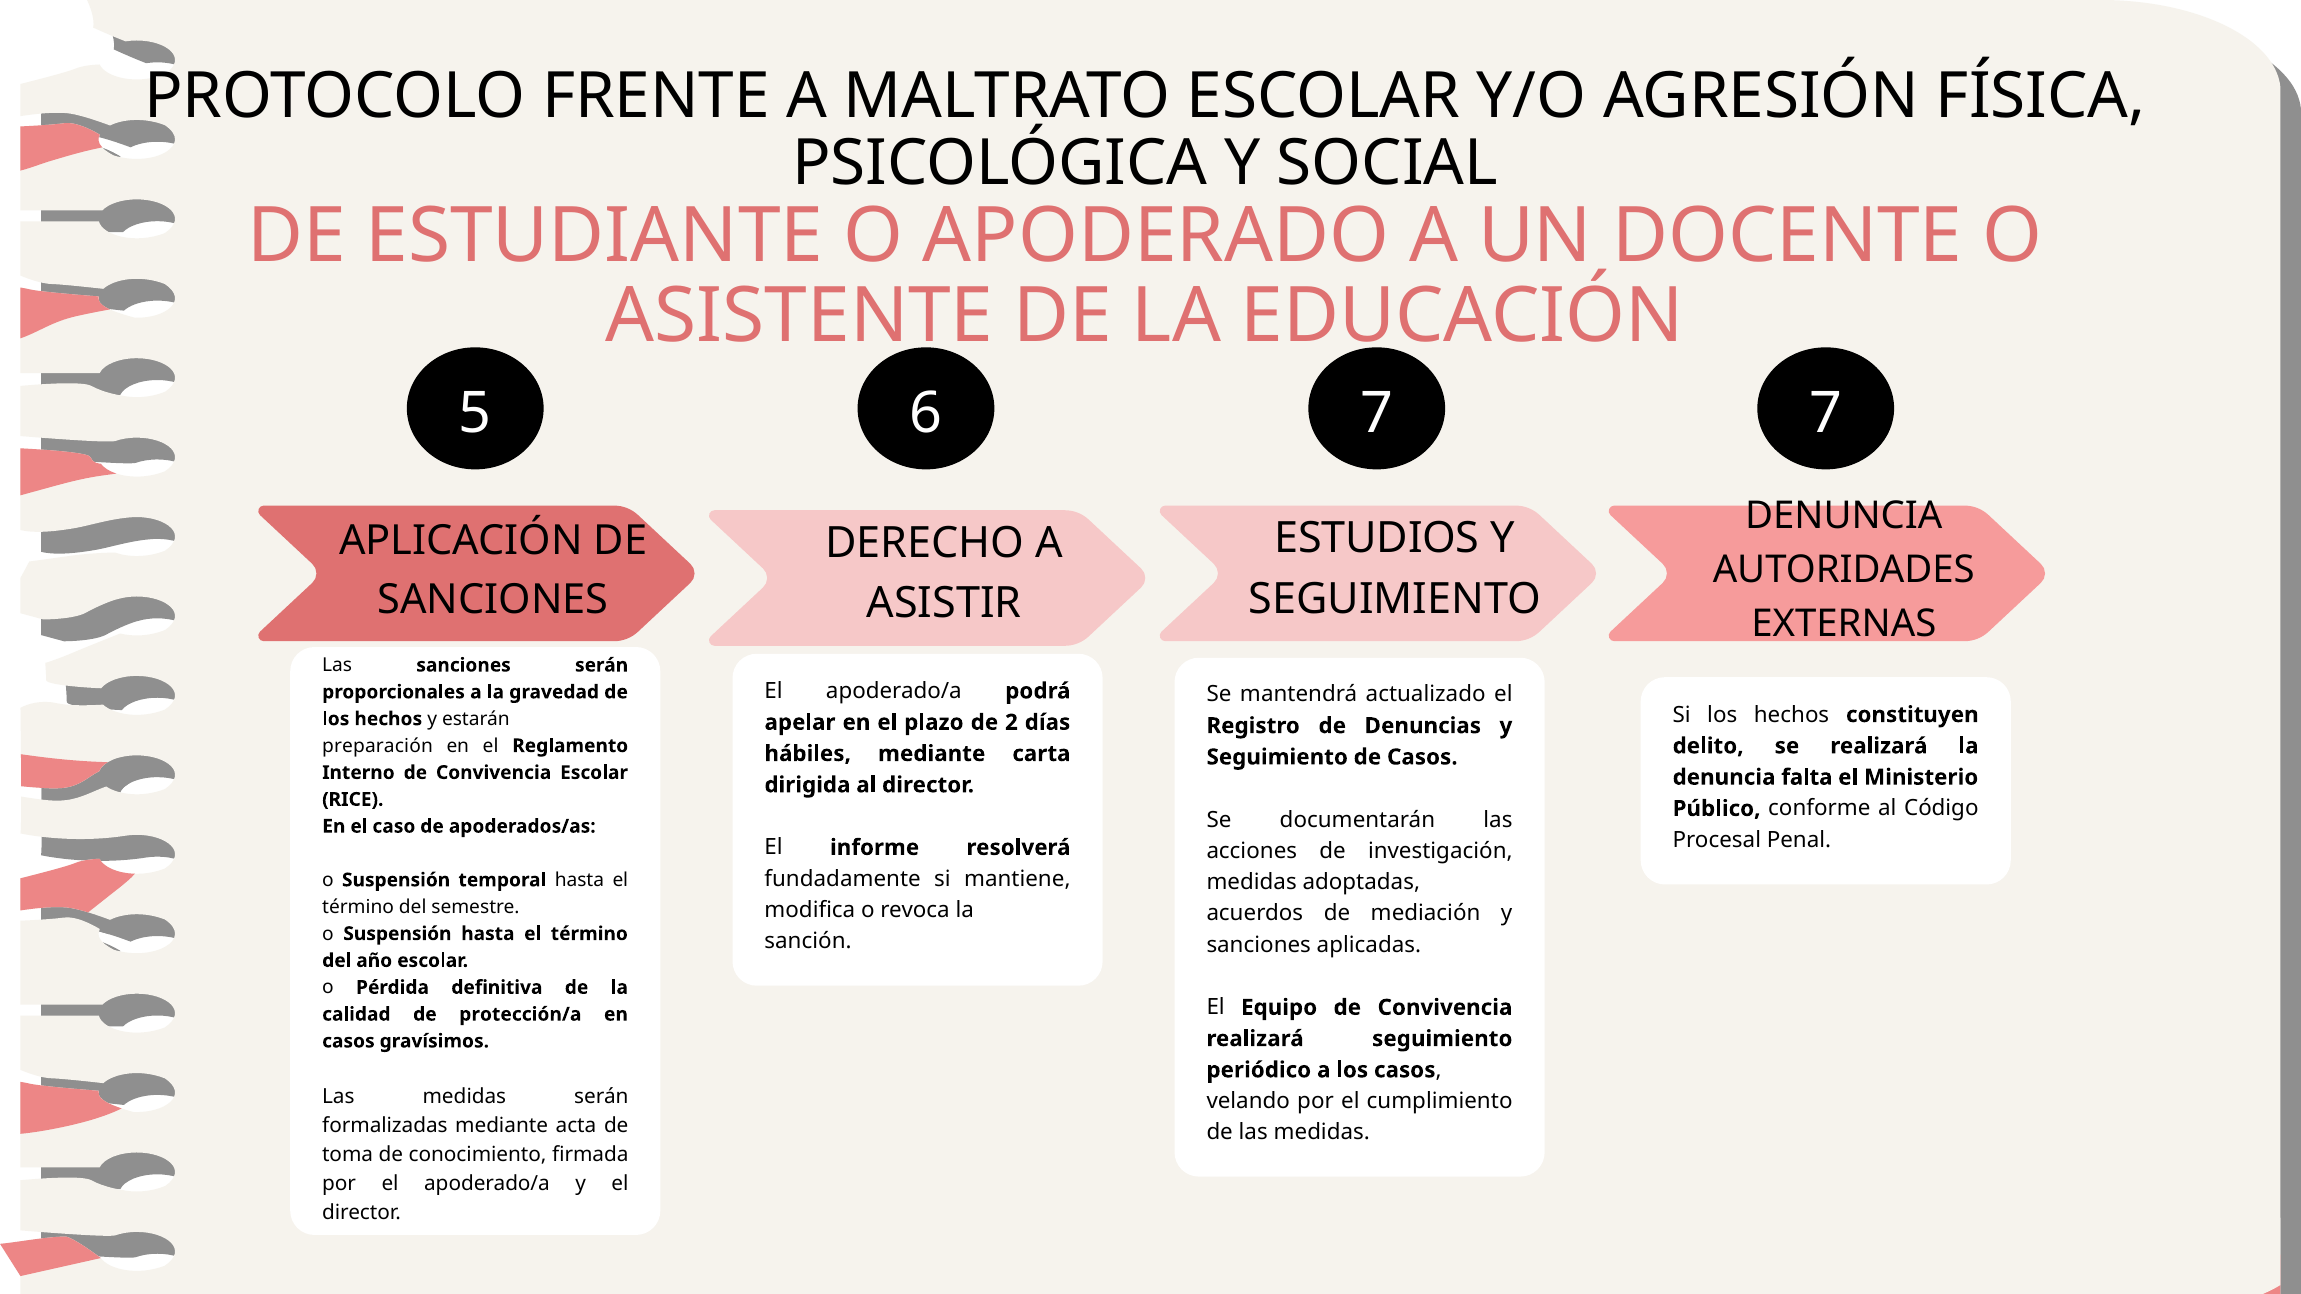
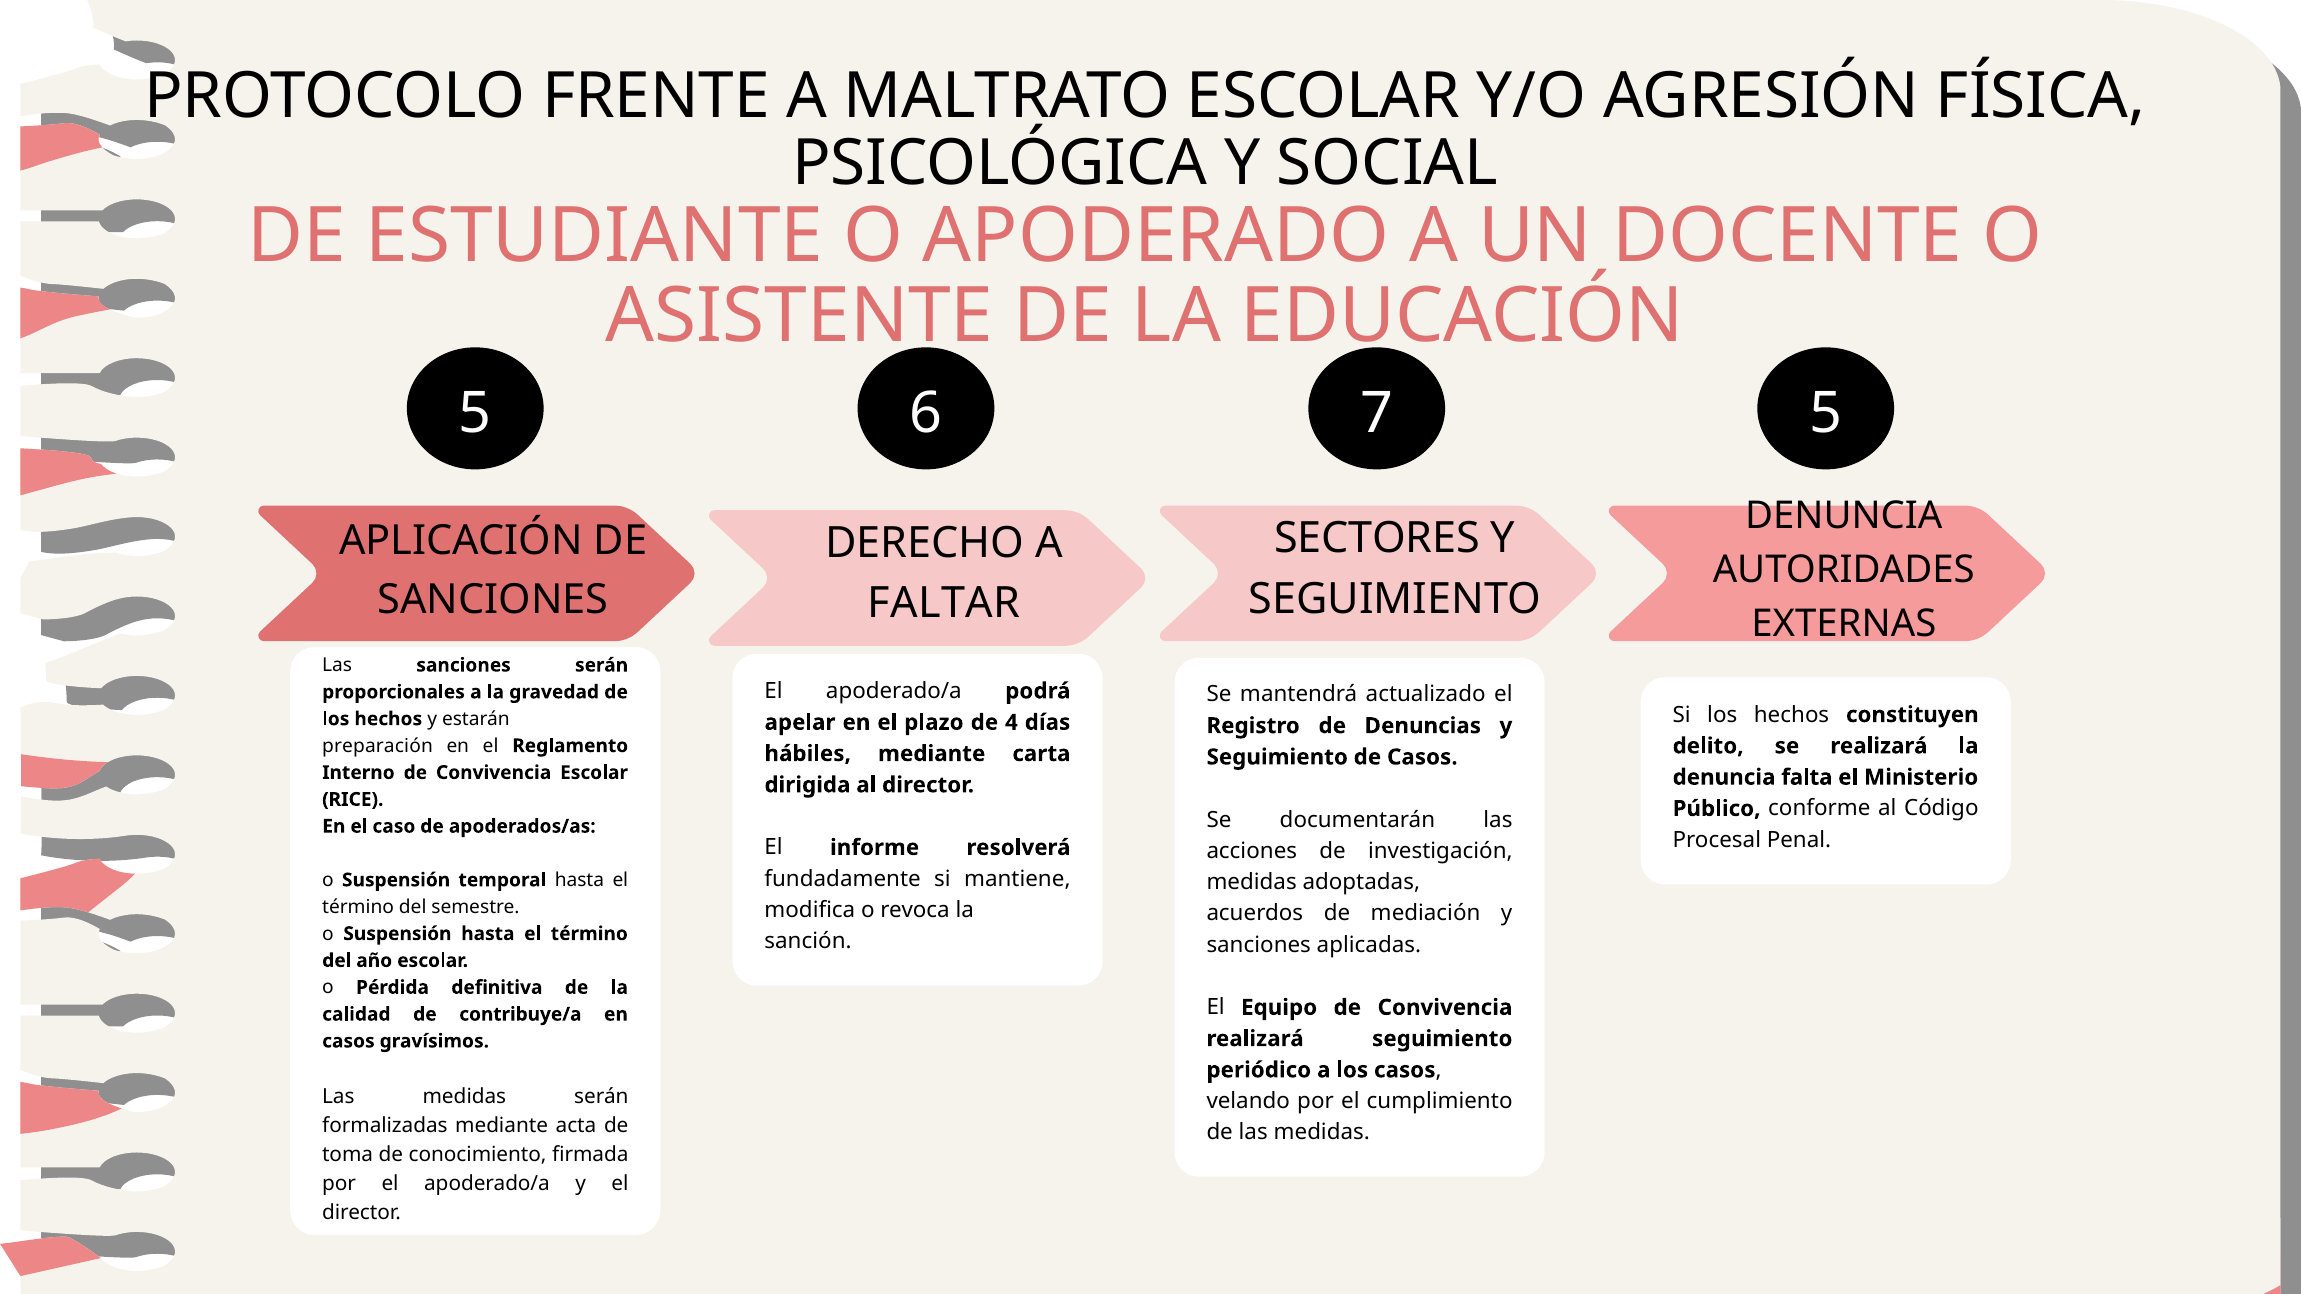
7 7: 7 -> 5 (1826, 413)
ESTUDIOS: ESTUDIOS -> SECTORES (1377, 539)
ASISTIR: ASISTIR -> FALTAR (944, 604)
2: 2 -> 4 (1011, 723)
protección/a: protección/a -> contribuye/a (520, 1015)
